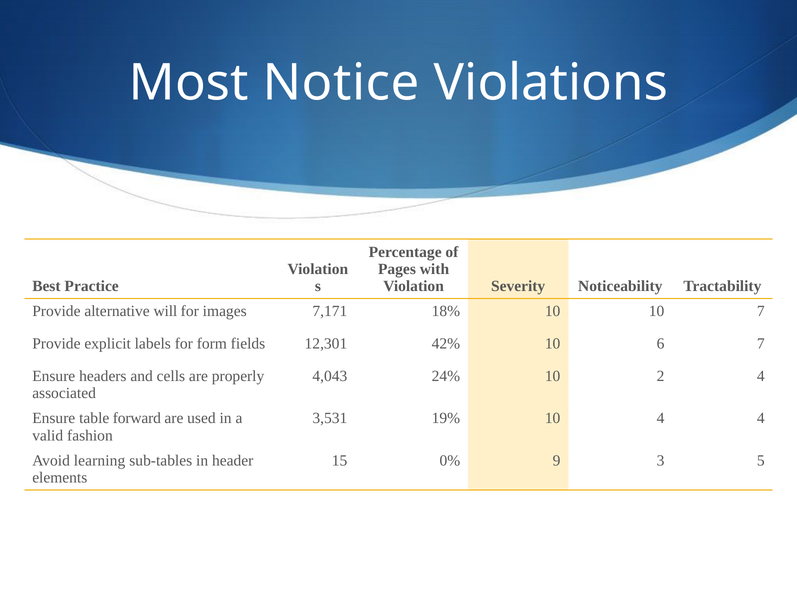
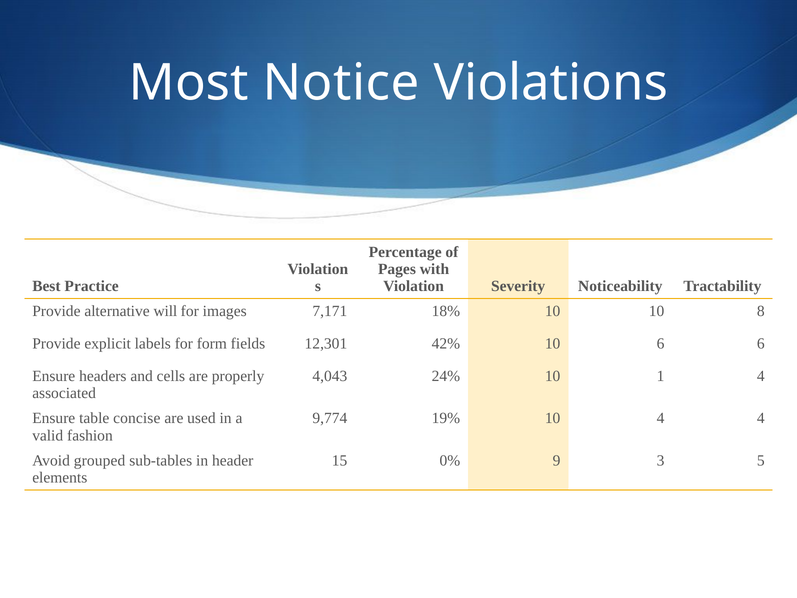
10 7: 7 -> 8 (761, 311)
6 7: 7 -> 6 (761, 343)
2: 2 -> 1 (661, 376)
forward: forward -> concise (137, 418)
3,531: 3,531 -> 9,774 (330, 418)
learning: learning -> grouped (100, 460)
